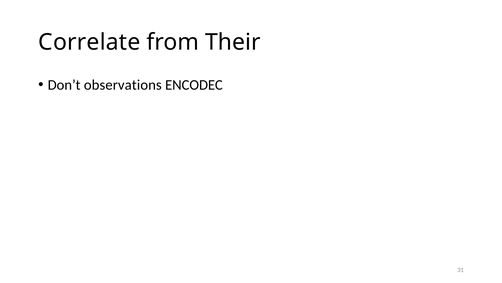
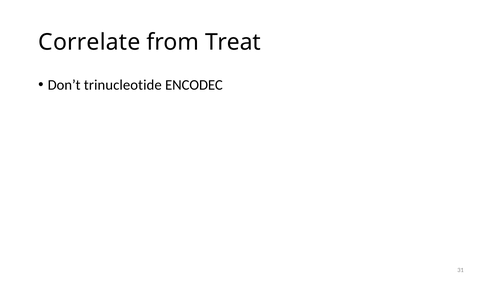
Their: Their -> Treat (233, 42)
observations: observations -> trinucleotide (123, 85)
